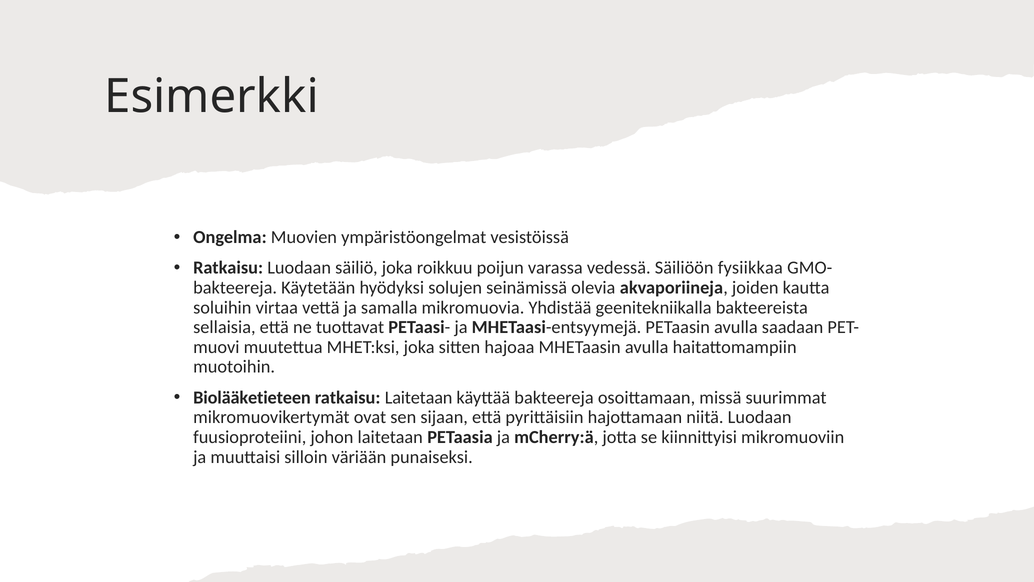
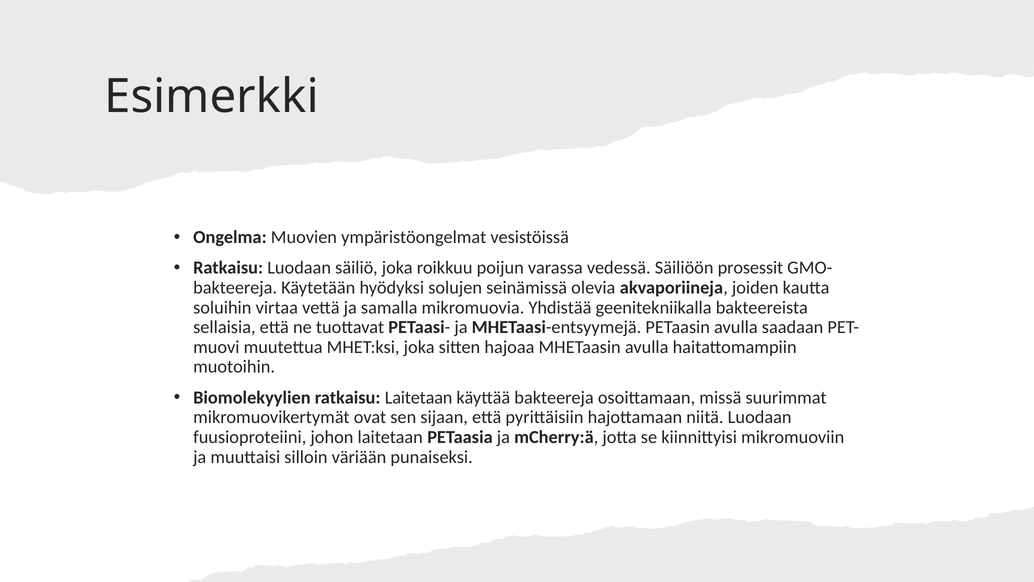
fysiikkaa: fysiikkaa -> prosessit (750, 268)
Biolääketieteen: Biolääketieteen -> Biomolekyylien (252, 397)
